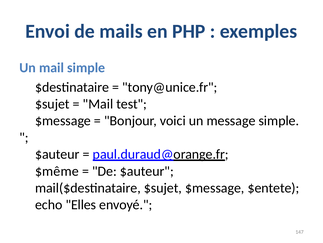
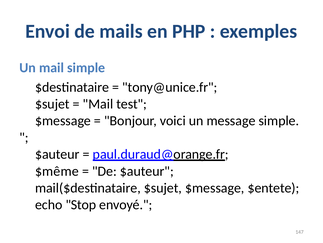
Elles: Elles -> Stop (81, 204)
